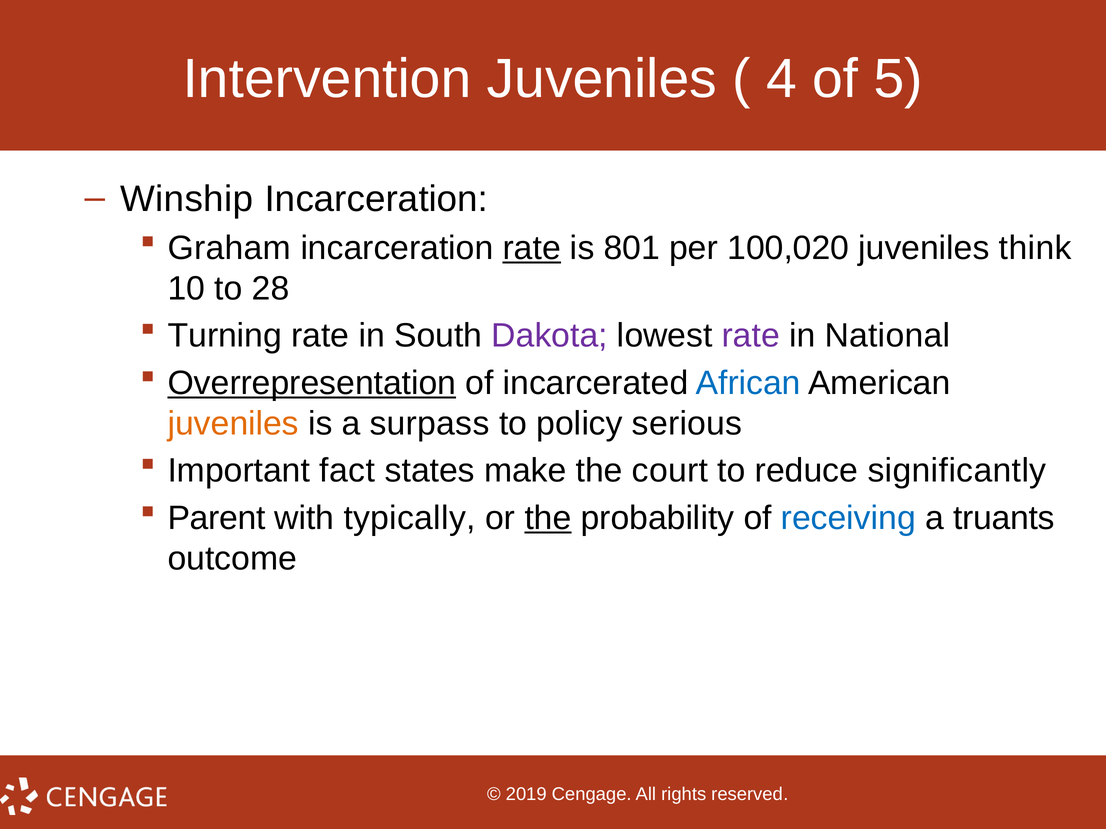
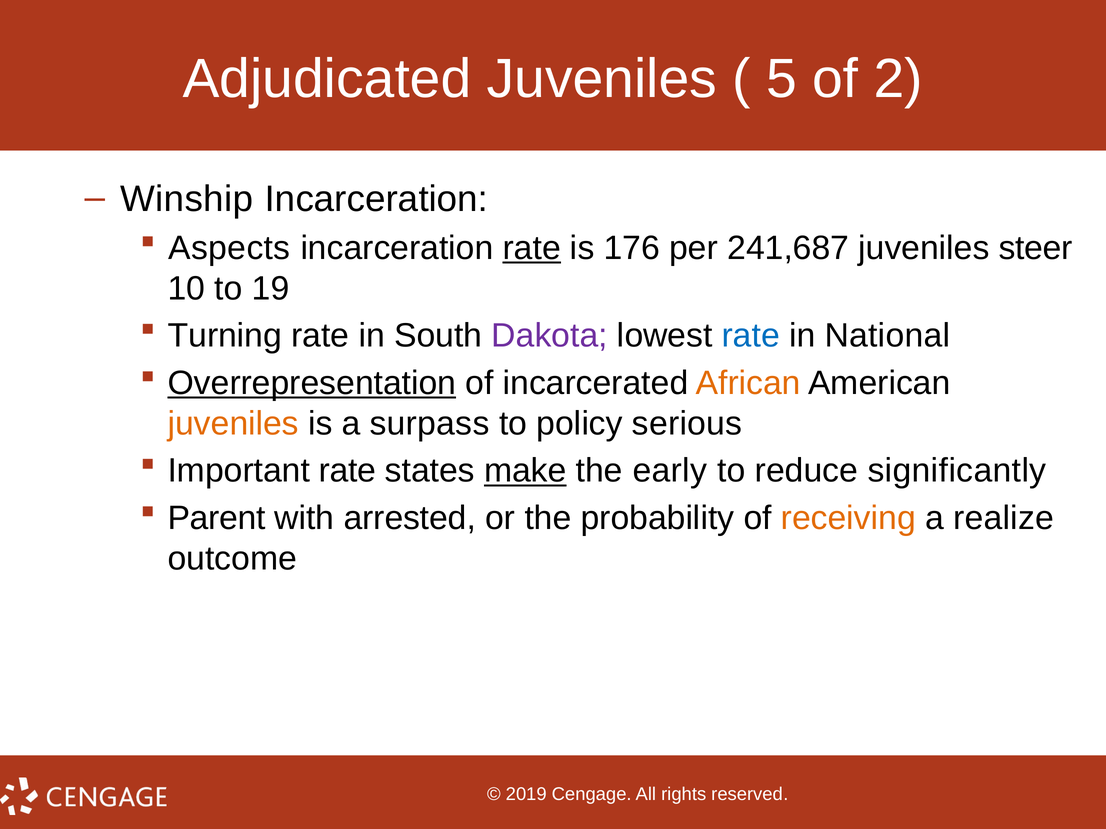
Intervention: Intervention -> Adjudicated (327, 79)
4: 4 -> 5 (782, 79)
5: 5 -> 2 (898, 79)
Graham: Graham -> Aspects (229, 248)
801: 801 -> 176 (632, 248)
100,020: 100,020 -> 241,687 (788, 248)
think: think -> steer (1036, 248)
28: 28 -> 19 (271, 289)
rate colour: purple -> blue (751, 336)
African colour: blue -> orange (748, 383)
Important fact: fact -> rate (348, 471)
make underline: none -> present (525, 471)
court: court -> early (670, 471)
typically: typically -> arrested (410, 518)
the underline: present -> none (548, 518)
receiving colour: blue -> orange (848, 518)
truants: truants -> realize (1004, 518)
